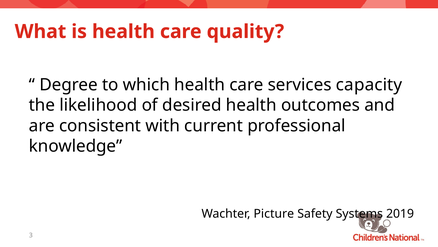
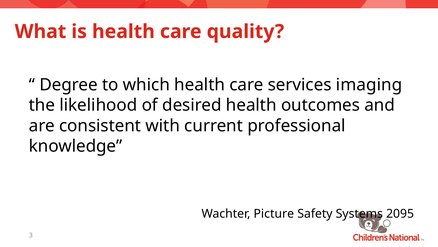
capacity: capacity -> imaging (369, 85)
2019: 2019 -> 2095 (400, 213)
